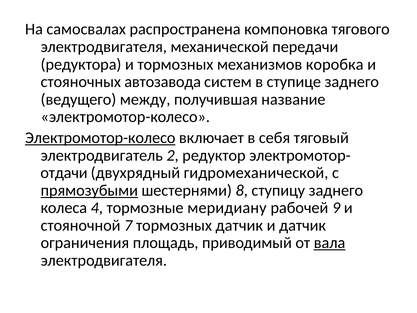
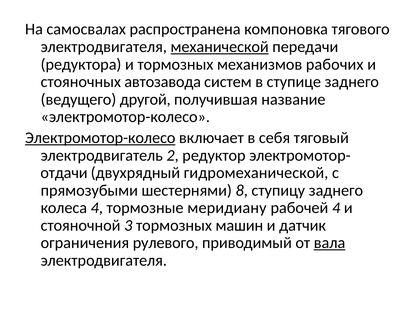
механической underline: none -> present (220, 47)
коробка: коробка -> рабочих (335, 64)
между: между -> другой (145, 99)
прямозубыми underline: present -> none (89, 190)
рабочей 9: 9 -> 4 (336, 208)
7: 7 -> 3 (128, 225)
тормозных датчик: датчик -> машин (239, 225)
площадь: площадь -> рулевого (166, 243)
